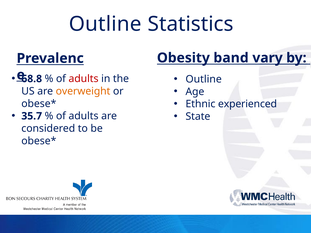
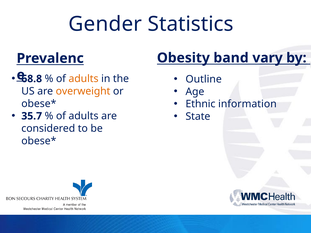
Outline: Outline -> Gender (105, 24)
adults colour: red -> orange (84, 79)
experienced: experienced -> information (247, 104)
